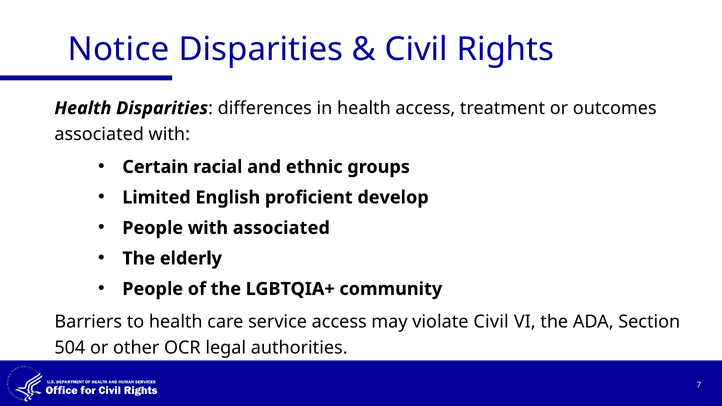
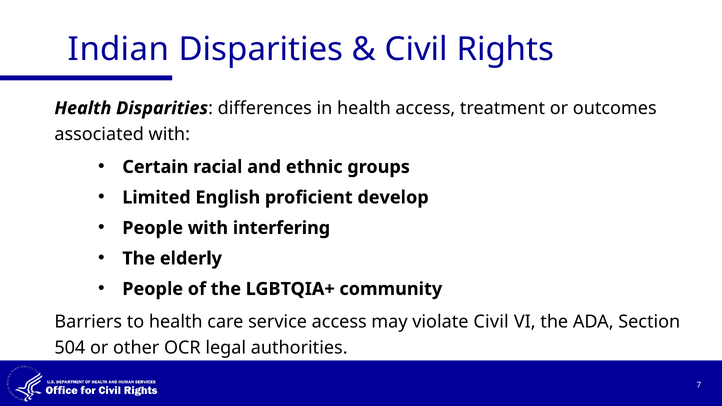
Notice: Notice -> Indian (119, 49)
with associated: associated -> interfering (281, 228)
